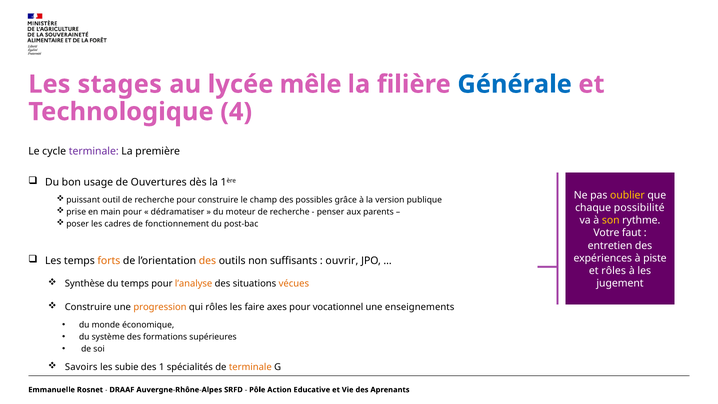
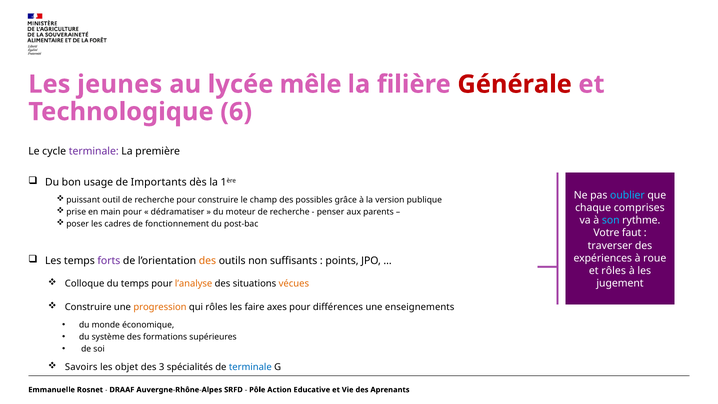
stages: stages -> jeunes (120, 84)
Générale colour: blue -> red (515, 84)
4: 4 -> 6 (236, 112)
Ouvertures: Ouvertures -> Importants (159, 182)
oublier colour: yellow -> light blue (627, 195)
possibilité: possibilité -> comprises (639, 208)
son colour: yellow -> light blue (611, 220)
entretien: entretien -> traverser (610, 246)
piste: piste -> roue (655, 258)
forts colour: orange -> purple (109, 261)
ouvrir: ouvrir -> points (342, 261)
Synthèse: Synthèse -> Colloque (85, 284)
vocationnel: vocationnel -> différences (338, 307)
subie: subie -> objet (127, 367)
1: 1 -> 3 (162, 367)
terminale colour: orange -> blue (250, 367)
